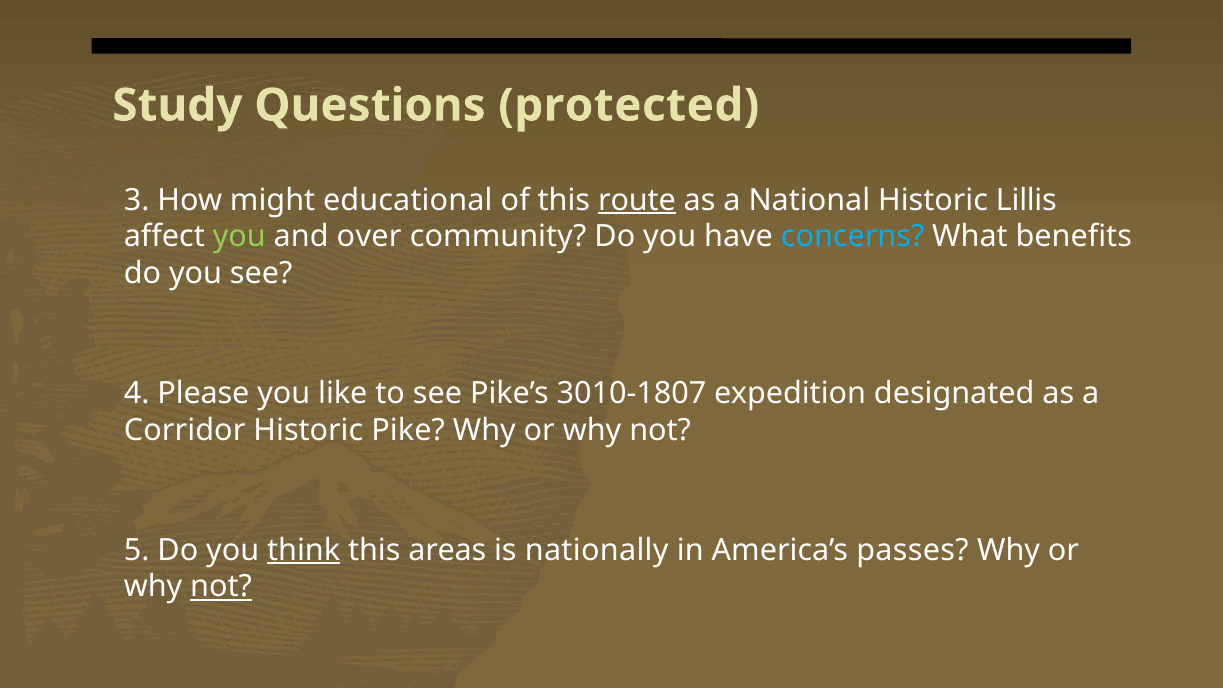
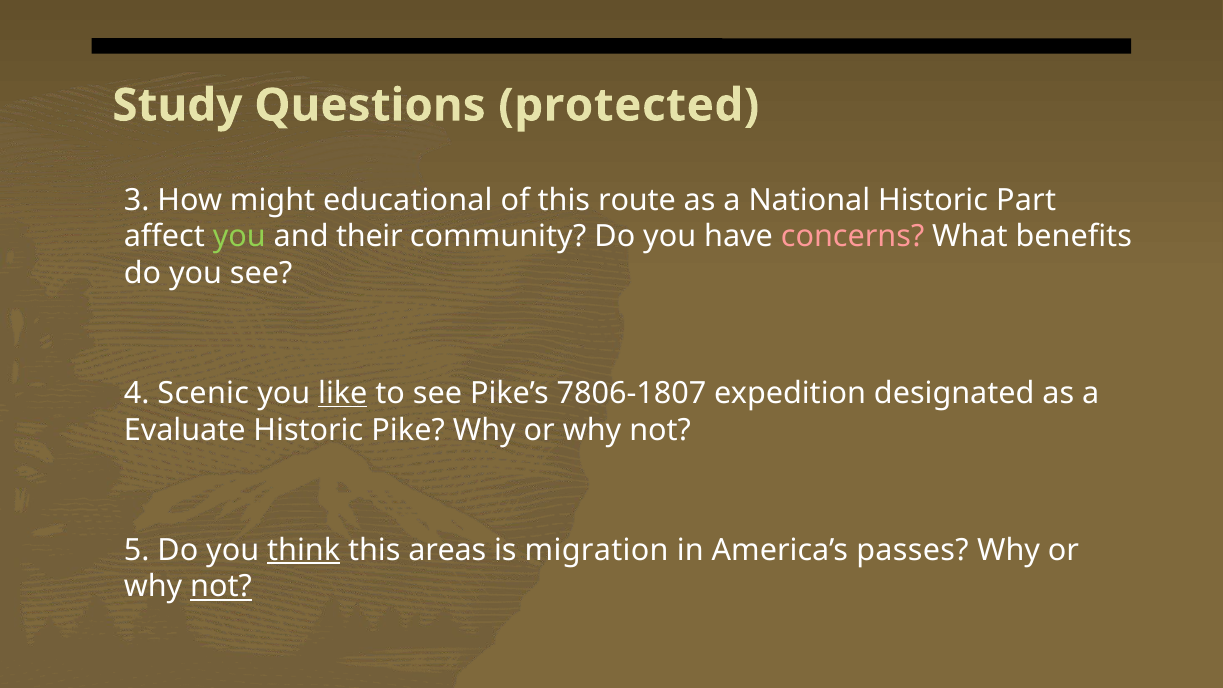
route underline: present -> none (637, 200)
Lillis: Lillis -> Part (1026, 200)
over: over -> their (369, 237)
concerns colour: light blue -> pink (853, 237)
Please: Please -> Scenic (203, 393)
like underline: none -> present (343, 393)
3010-1807: 3010-1807 -> 7806-1807 (631, 393)
Corridor: Corridor -> Evaluate (185, 430)
nationally: nationally -> migration (597, 550)
